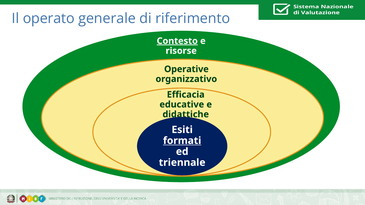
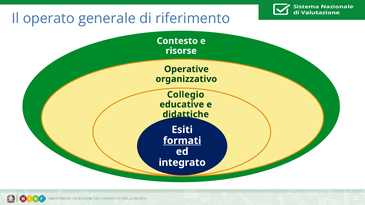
Contesto underline: present -> none (177, 41)
Efficacia: Efficacia -> Collegio (186, 95)
triennale: triennale -> integrato (182, 163)
